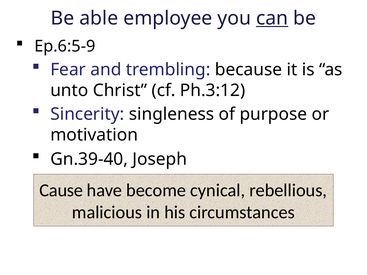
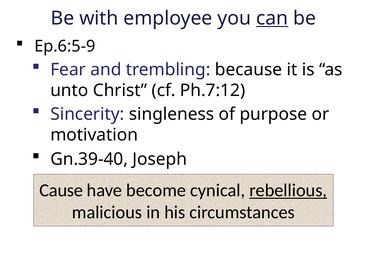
able: able -> with (99, 18)
Ph.3:12: Ph.3:12 -> Ph.7:12 (213, 91)
rebellious underline: none -> present (288, 191)
